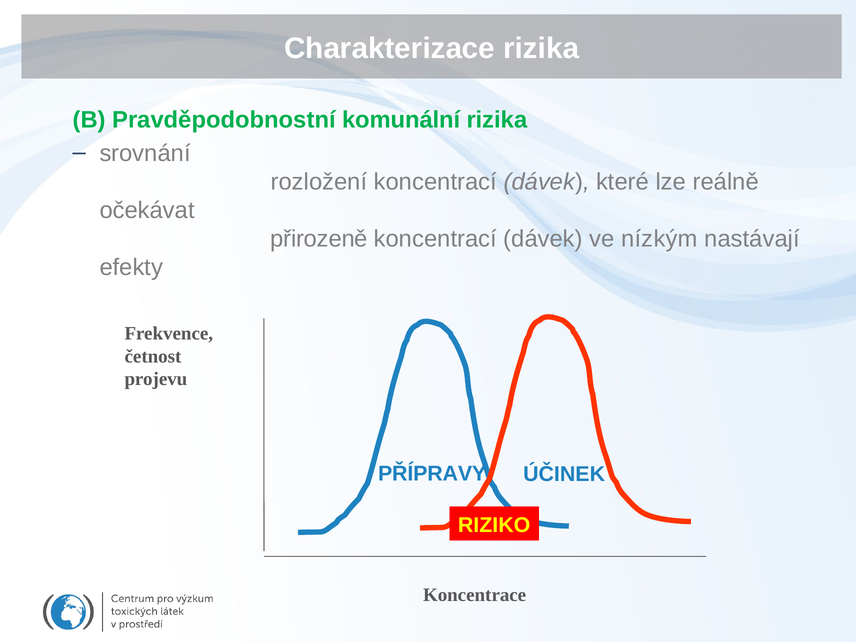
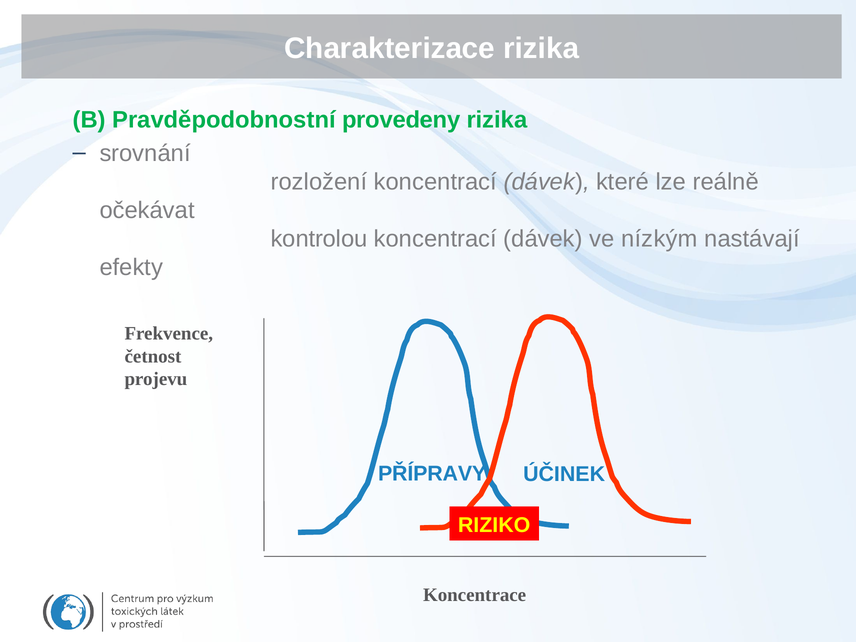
komunální: komunální -> provedeny (401, 120)
přirozeně: přirozeně -> kontrolou (319, 239)
